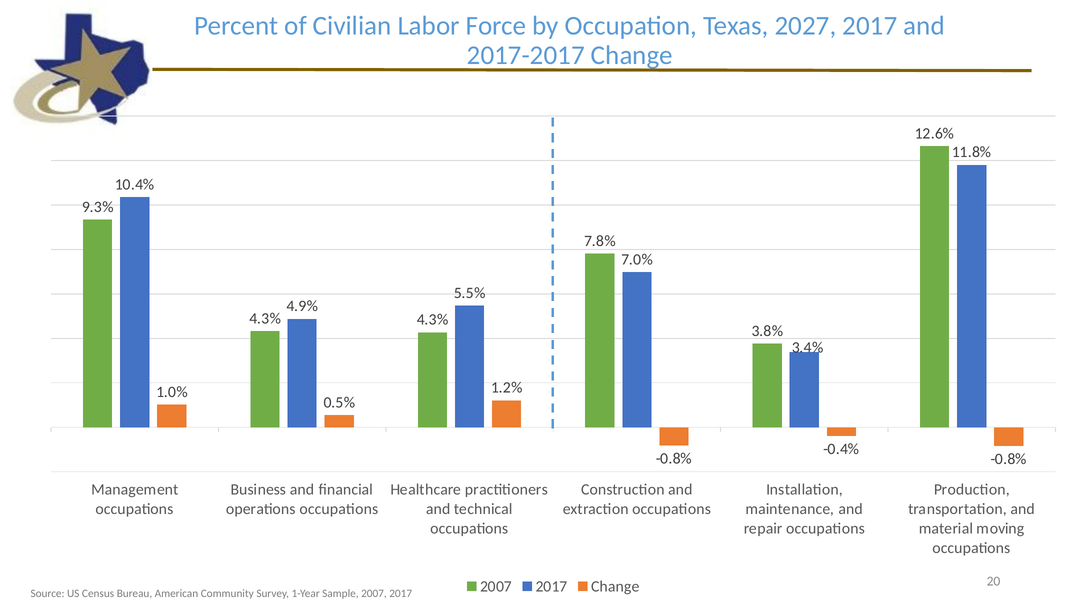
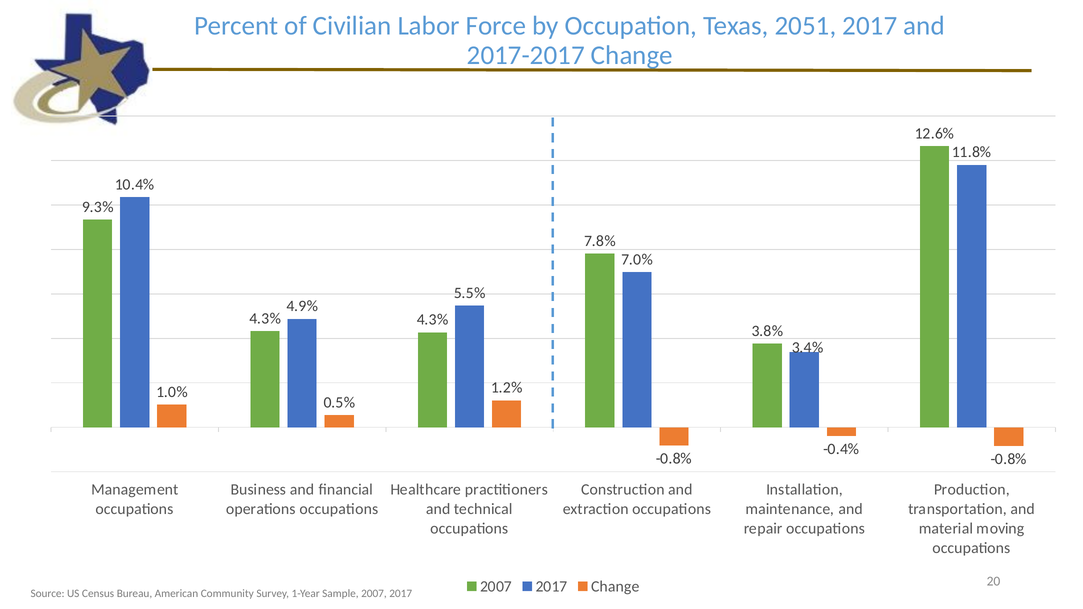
2027: 2027 -> 2051 (805, 26)
